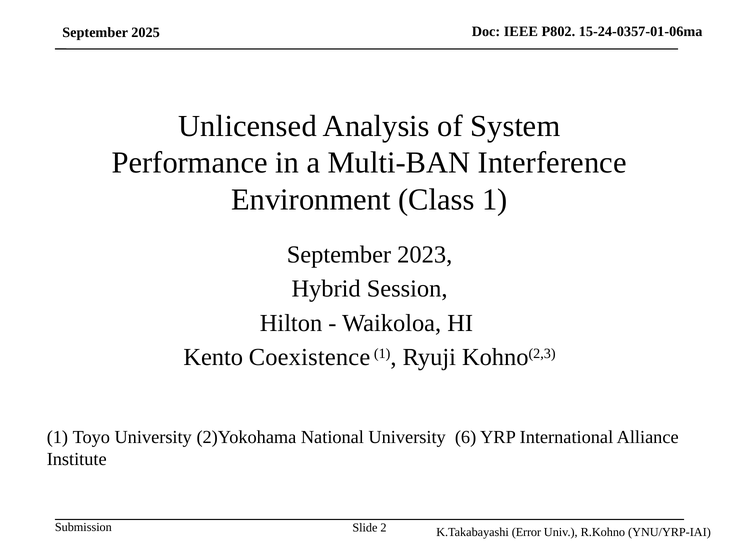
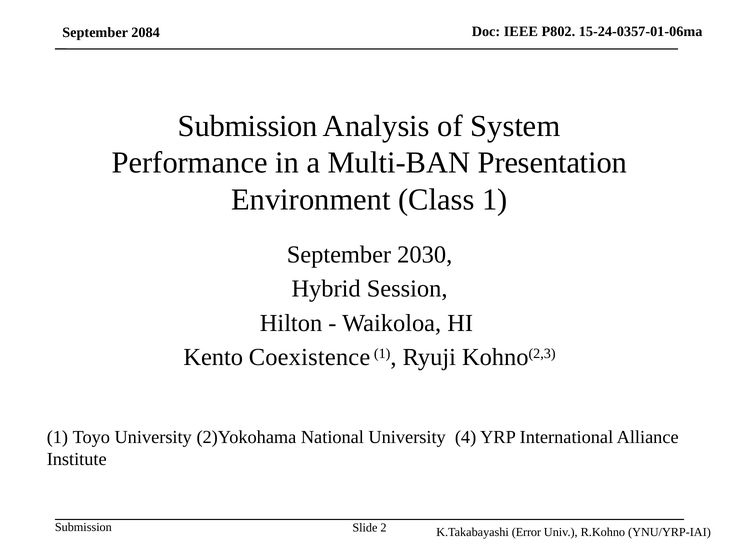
2025: 2025 -> 2084 (146, 33)
Unlicensed: Unlicensed -> Submission (248, 126)
Interference: Interference -> Presentation (552, 163)
2023: 2023 -> 2030 (425, 255)
6: 6 -> 4 (466, 437)
